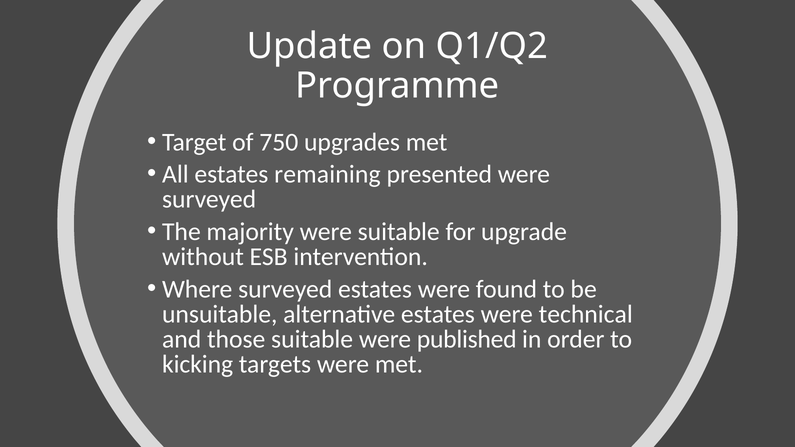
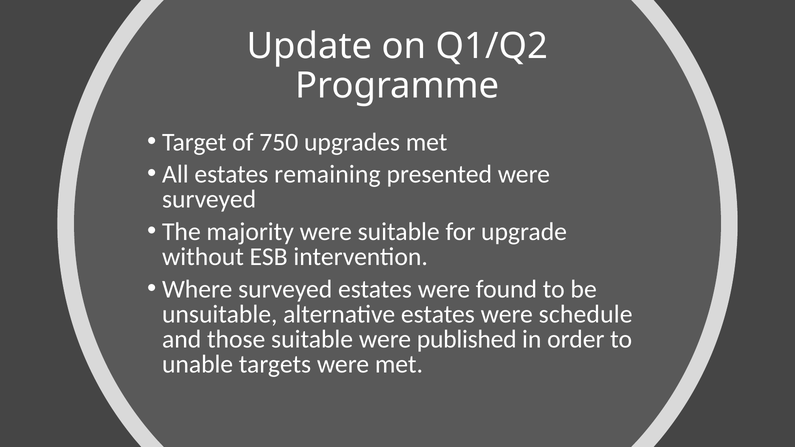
technical: technical -> schedule (586, 314)
kicking: kicking -> unable (198, 364)
